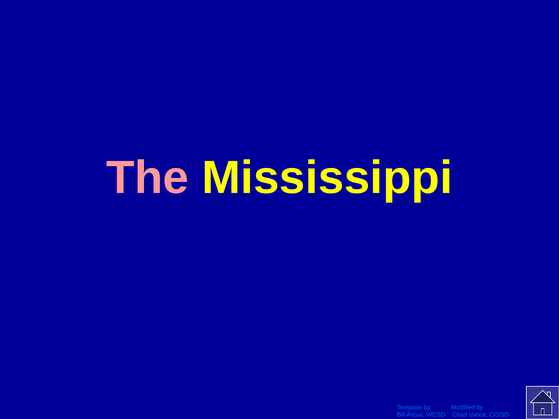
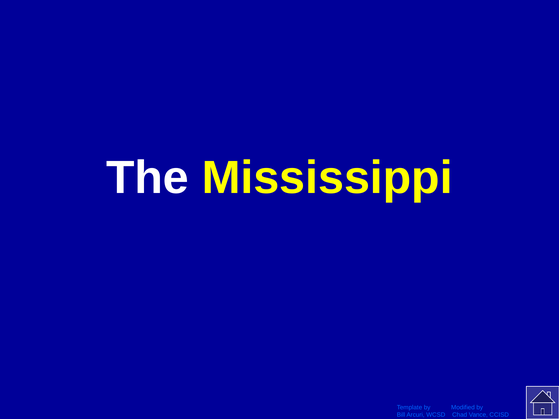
The colour: pink -> white (147, 178)
